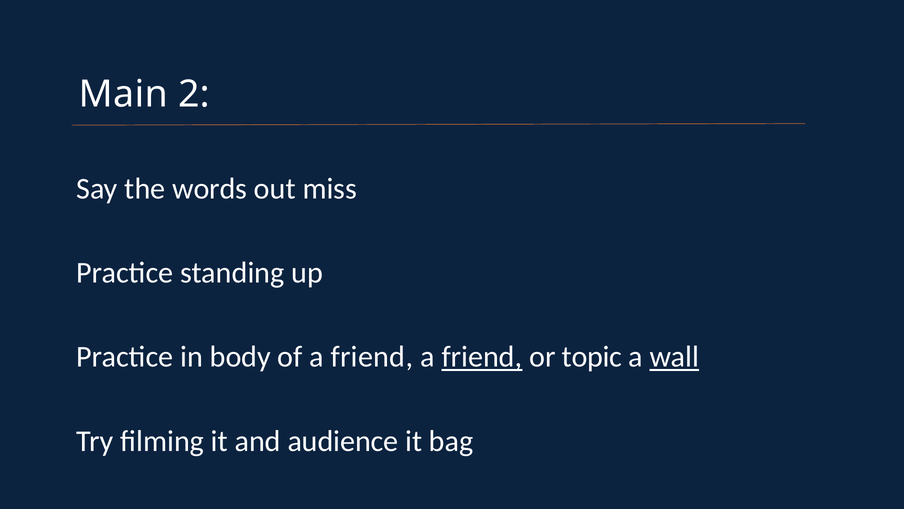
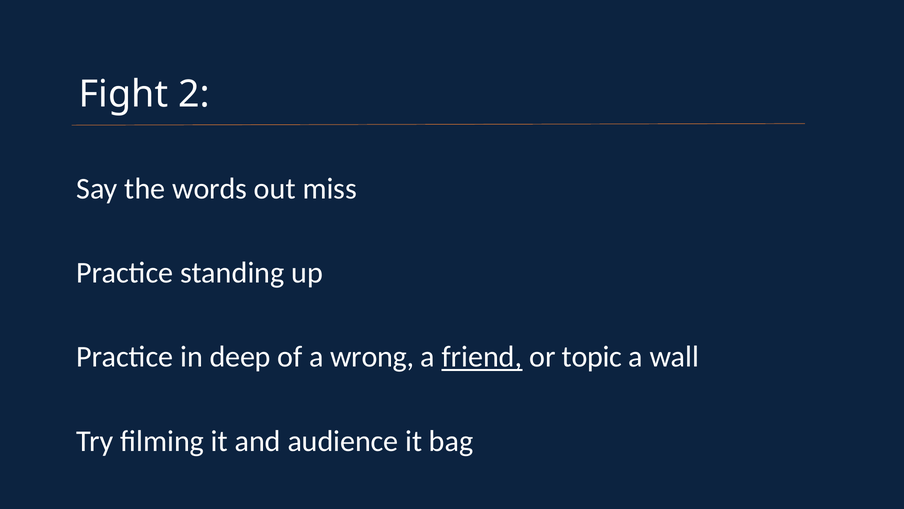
Main: Main -> Fight (123, 94)
body: body -> deep (240, 357)
of a friend: friend -> wrong (372, 357)
wall underline: present -> none (674, 357)
